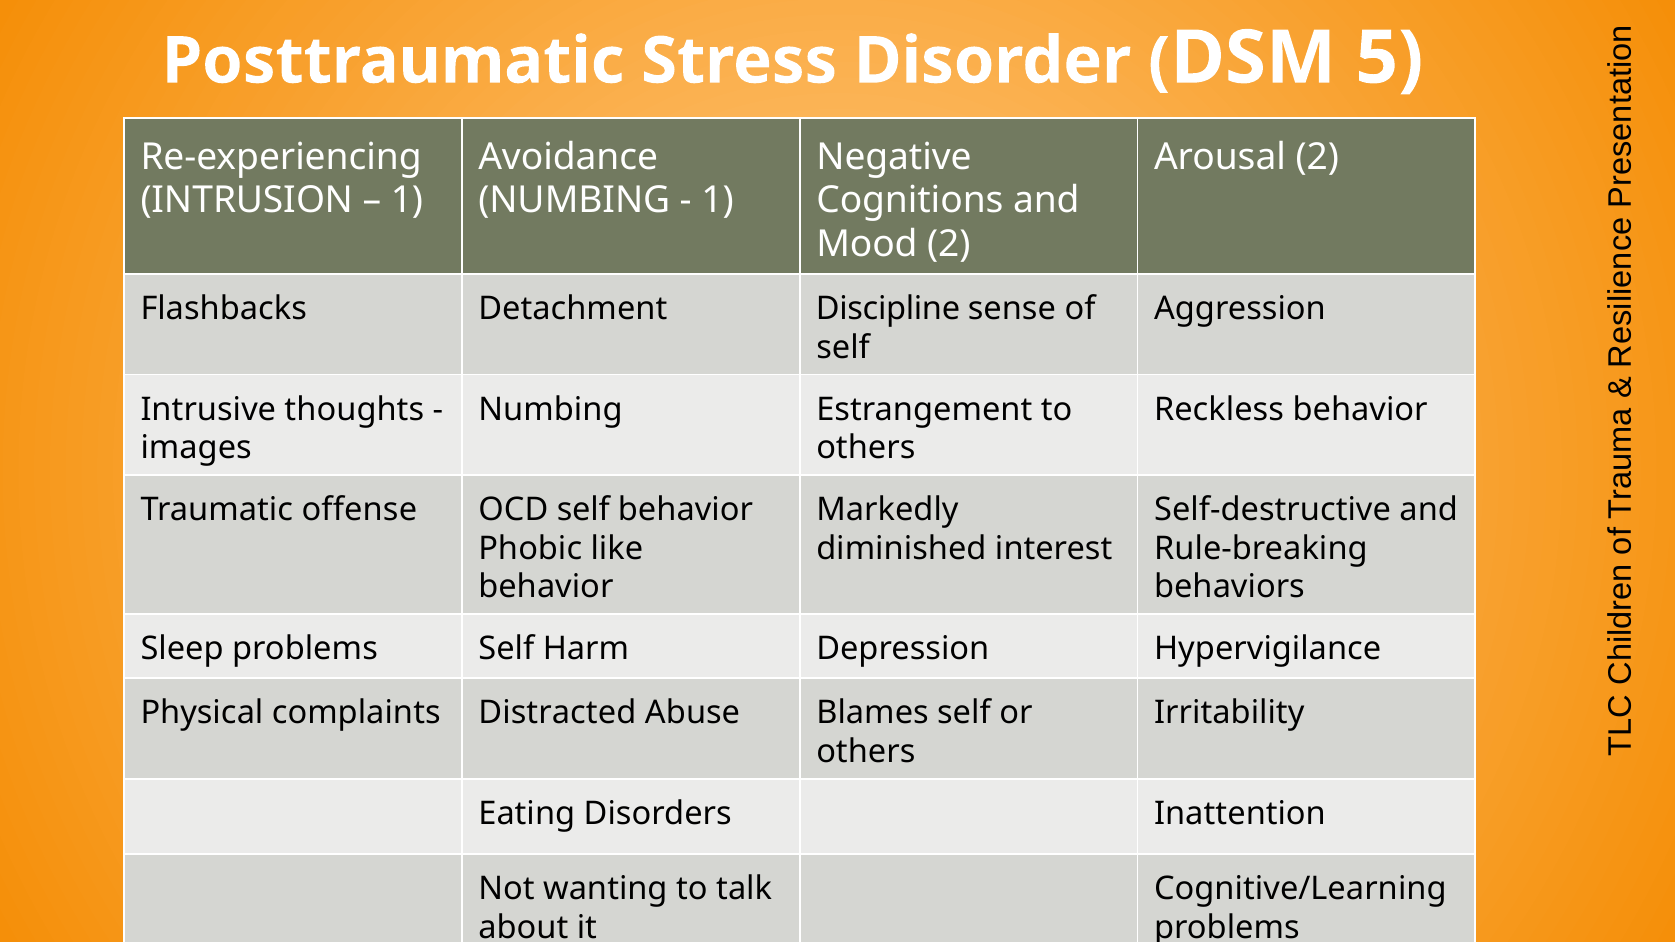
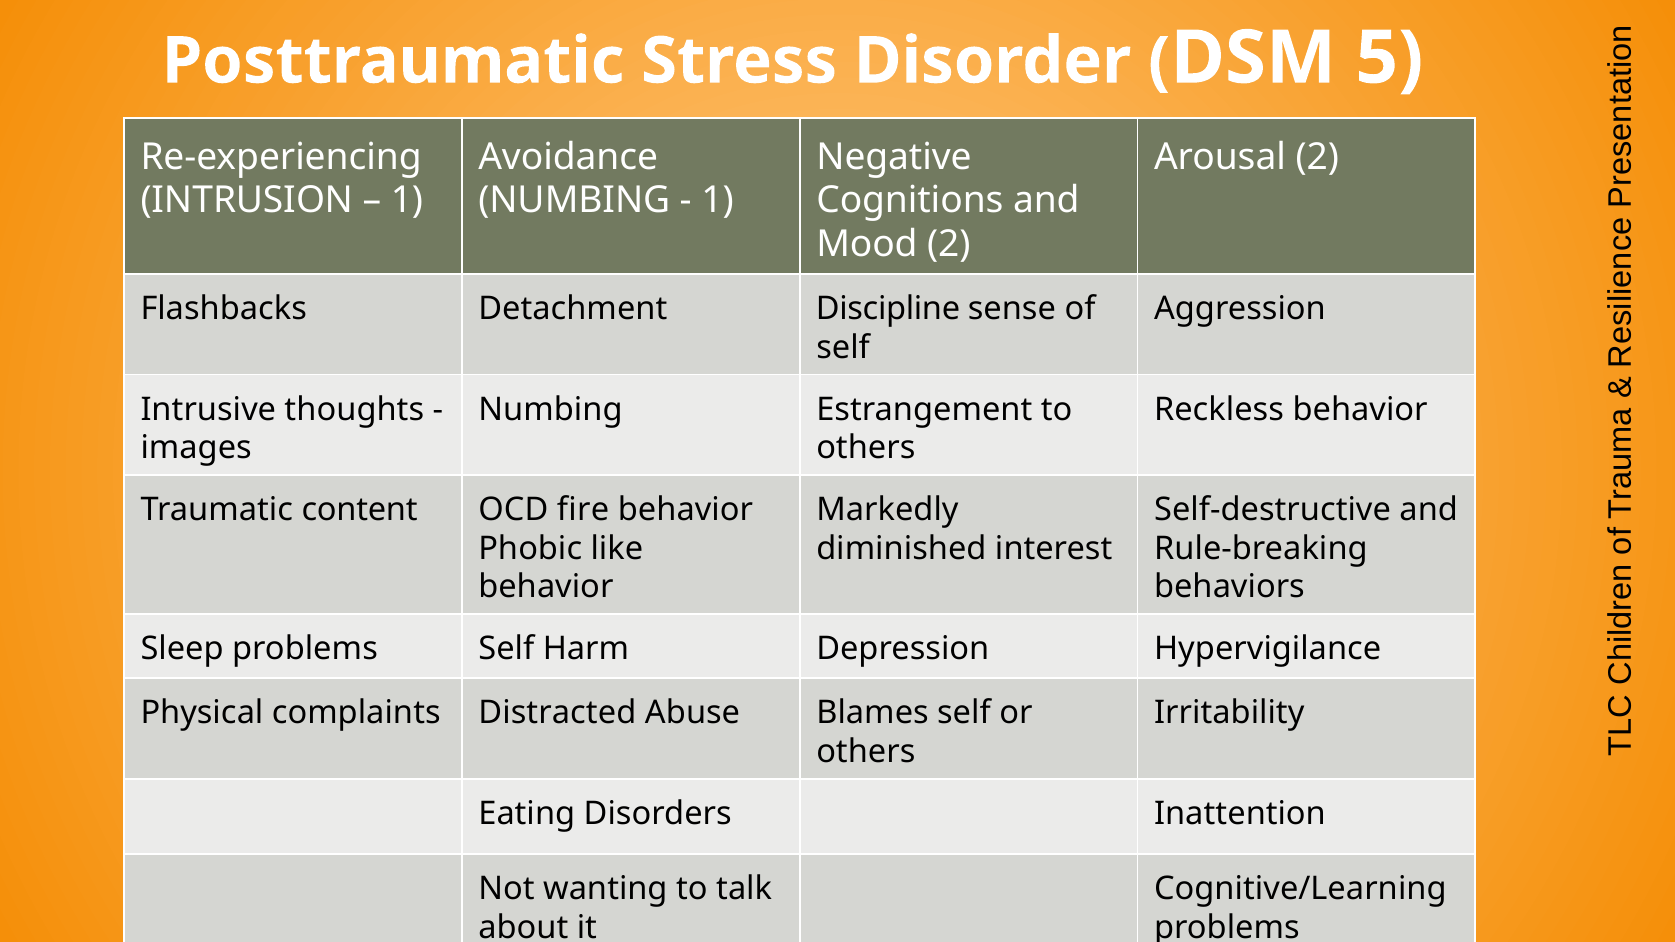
offense: offense -> content (360, 510)
OCD self: self -> fire (583, 510)
